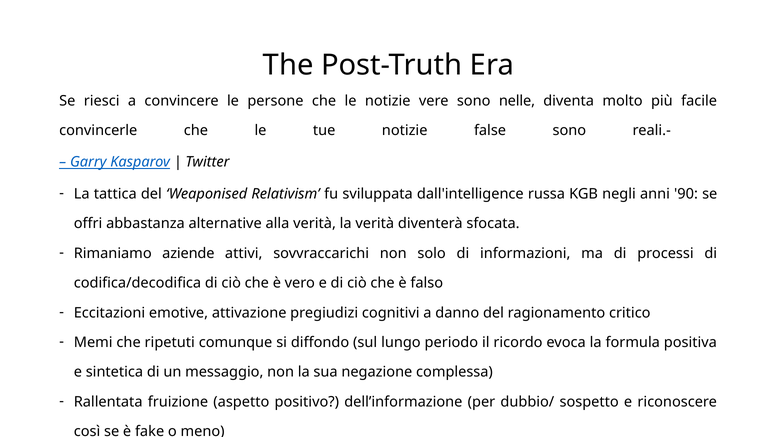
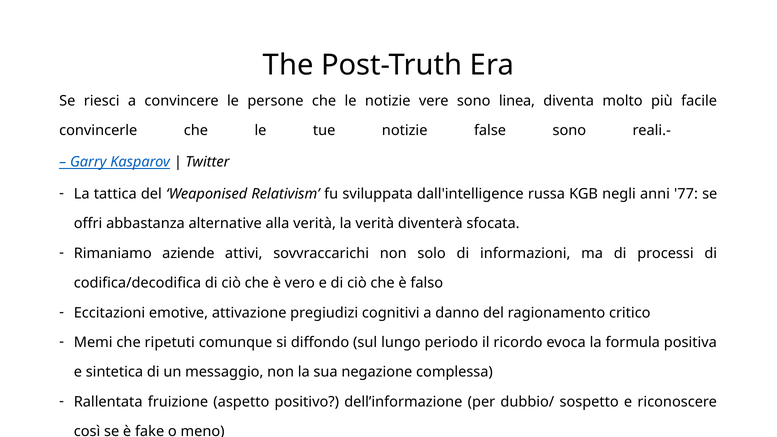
nelle: nelle -> linea (517, 101)
90: 90 -> 77 (686, 194)
